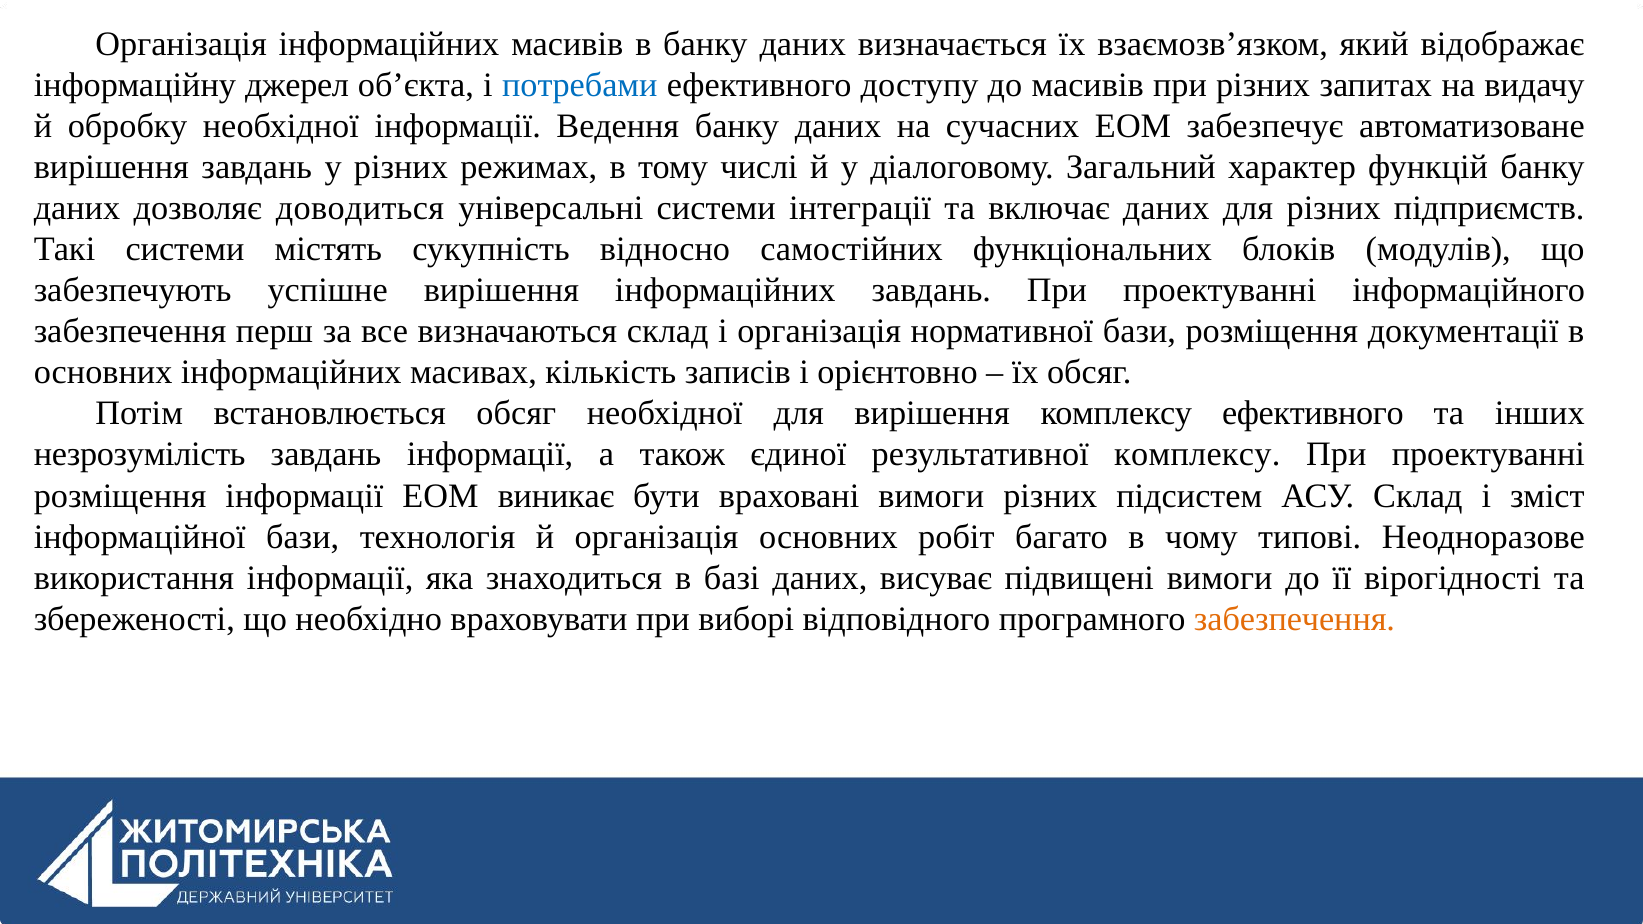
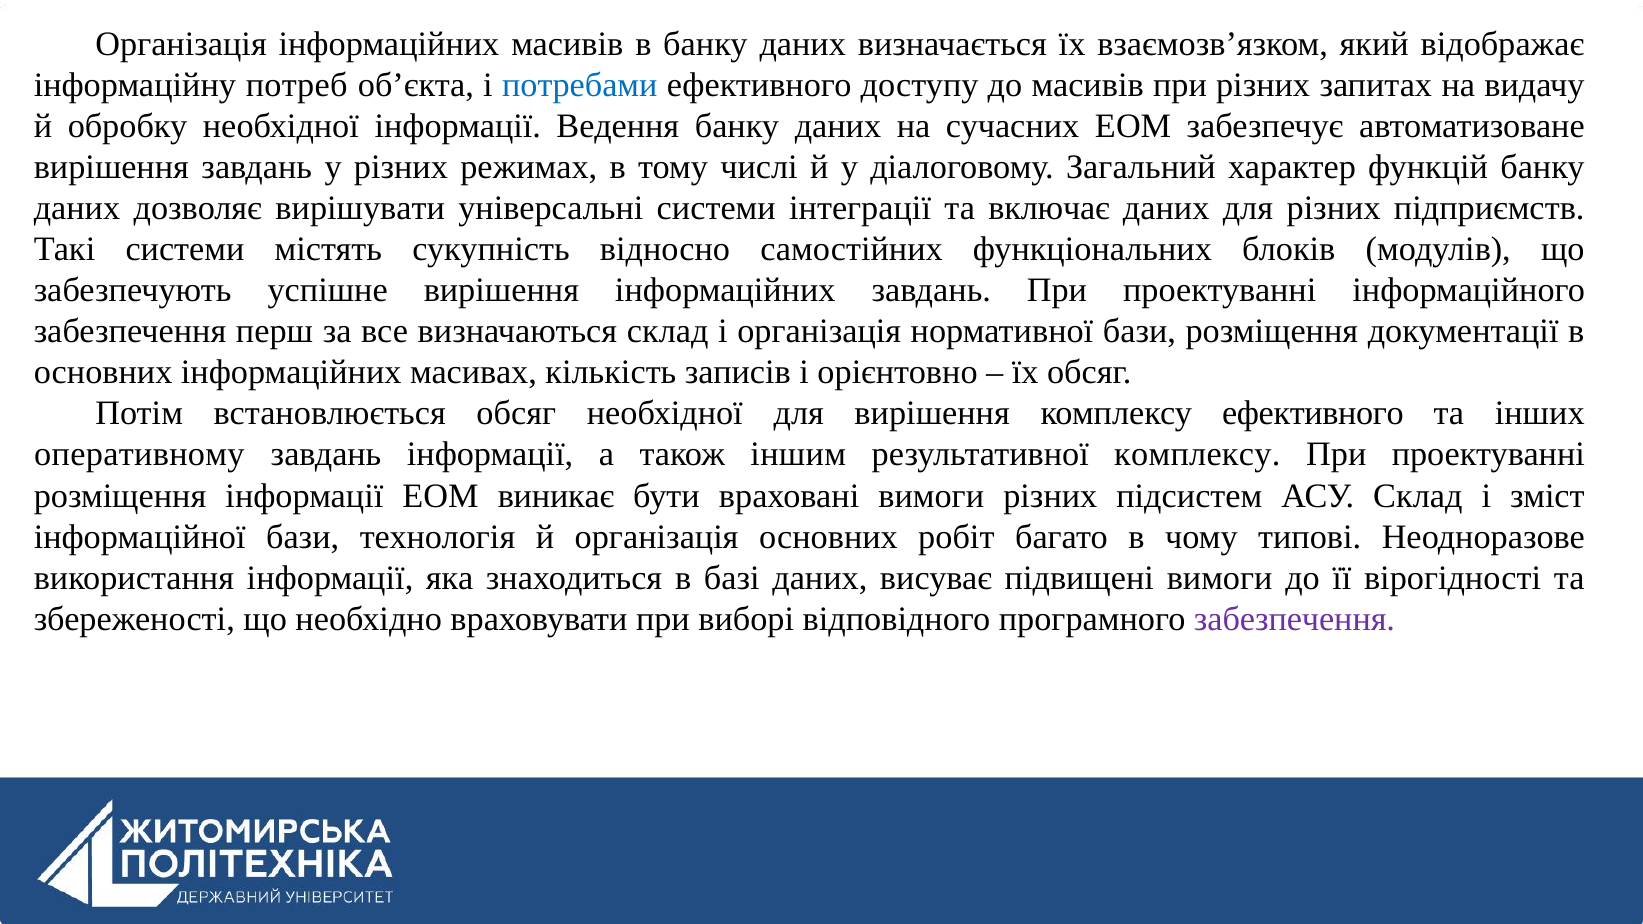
джерел: джерел -> потреб (297, 85)
доводиться: доводиться -> вирішувати (360, 208)
незрозумілість: незрозумілість -> оперативному (139, 455)
єдиної: єдиної -> іншим (798, 455)
забезпечення colour: orange -> purple (1294, 619)
